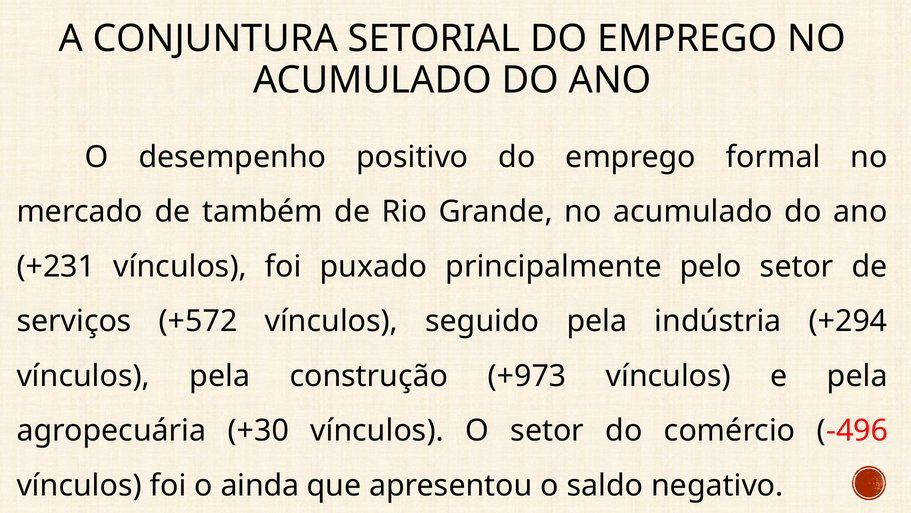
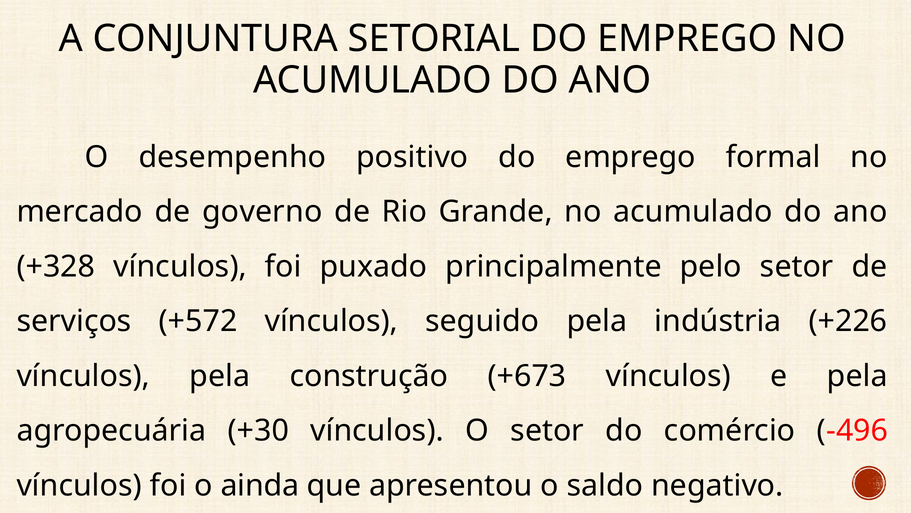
também: também -> governo (262, 212)
+231: +231 -> +328 (56, 266)
+294: +294 -> +226 (848, 321)
+973: +973 -> +673 (527, 376)
